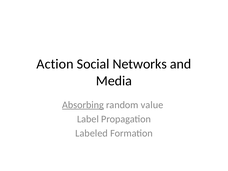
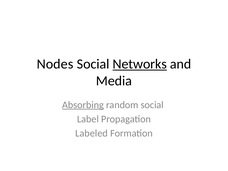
Action: Action -> Nodes (55, 64)
Networks underline: none -> present (140, 64)
random value: value -> social (152, 105)
